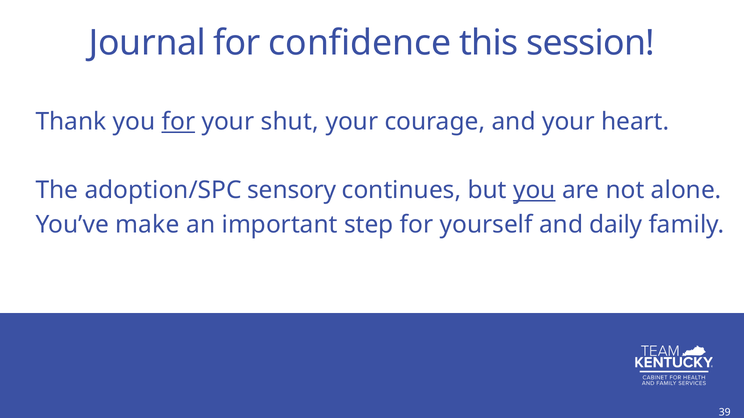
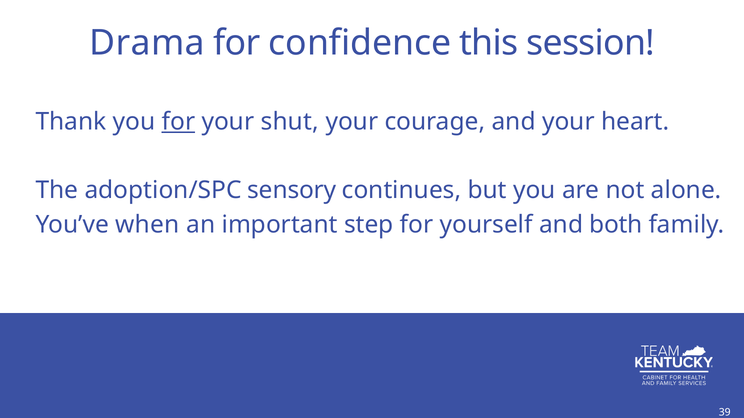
Journal: Journal -> Drama (147, 43)
you underline: present -> none (534, 190)
make: make -> when (147, 225)
daily: daily -> both (616, 225)
